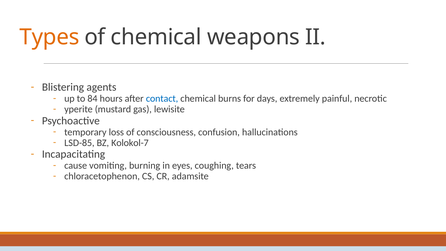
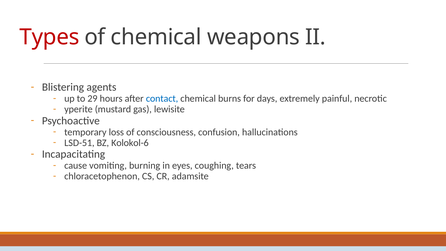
Types colour: orange -> red (49, 37)
84: 84 -> 29 (93, 99)
LSD-85: LSD-85 -> LSD-51 (79, 143)
Kolokol-7: Kolokol-7 -> Kolokol-6 (130, 143)
